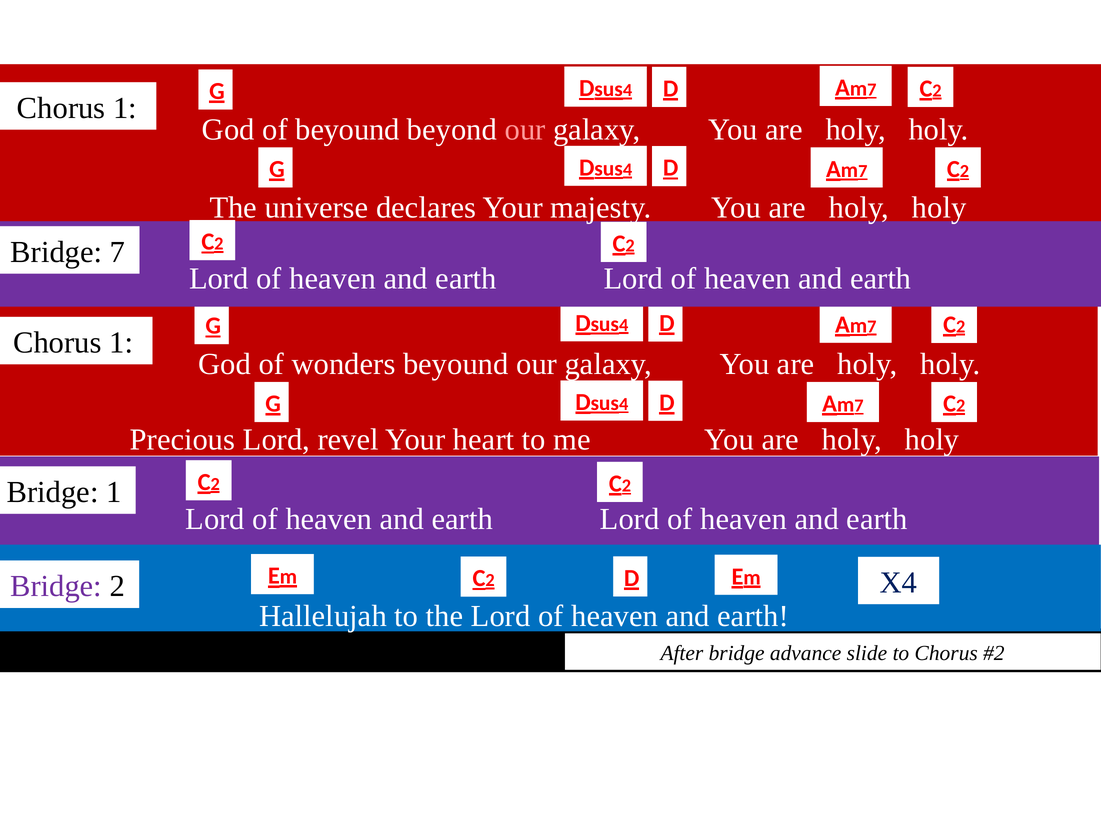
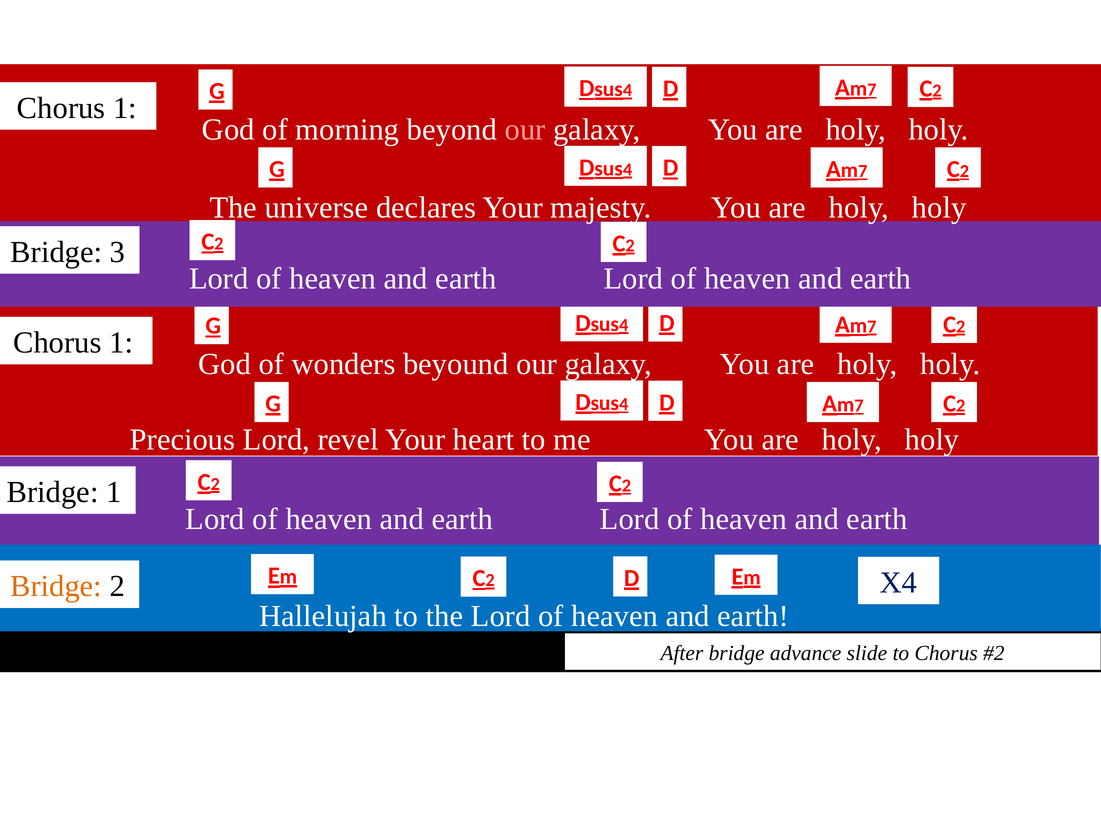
of beyound: beyound -> morning (347, 130)
7: 7 -> 3 (118, 252)
Bridge colour: purple -> orange (56, 587)
